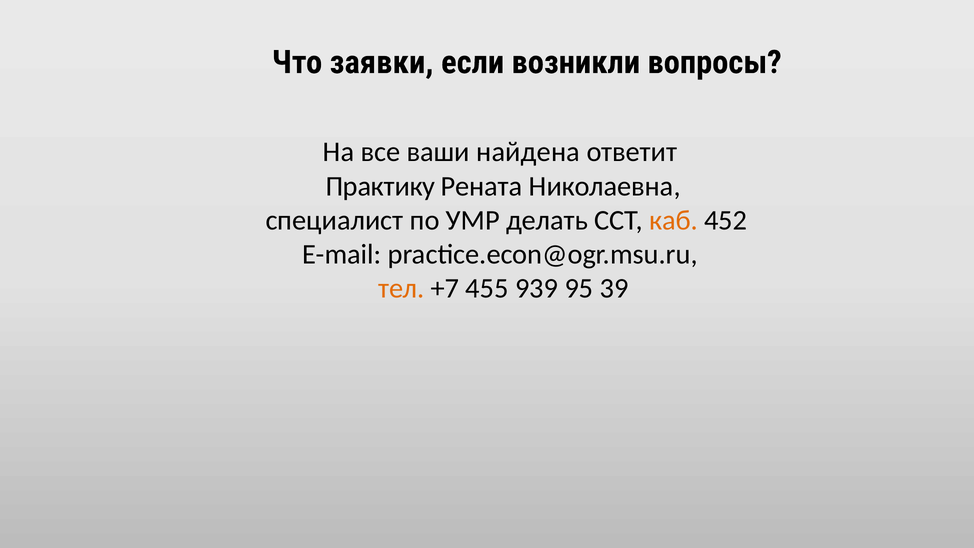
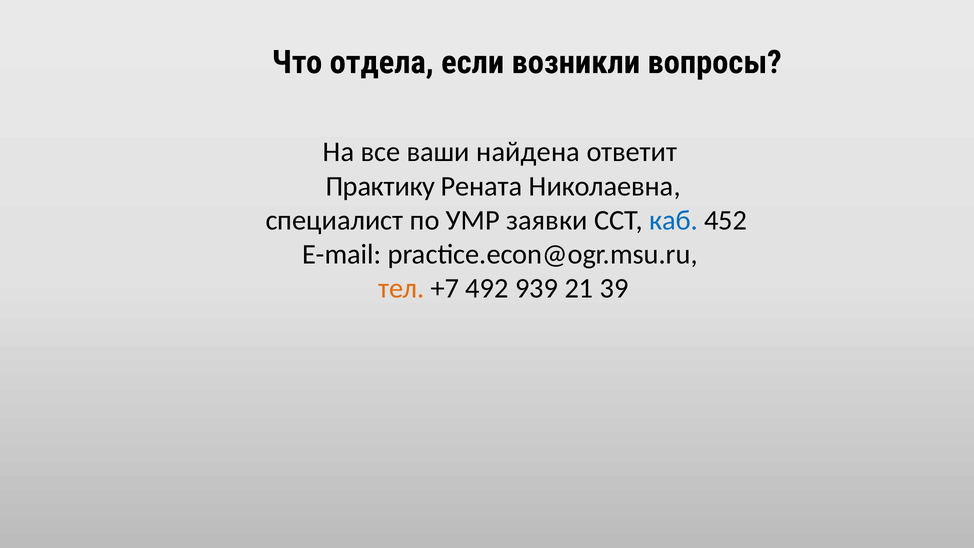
заявки: заявки -> отдела (382, 62)
делать: делать -> заявки (547, 220)
каб colour: orange -> blue (674, 220)
455: 455 -> 492 (487, 289)
95: 95 -> 21 (579, 289)
